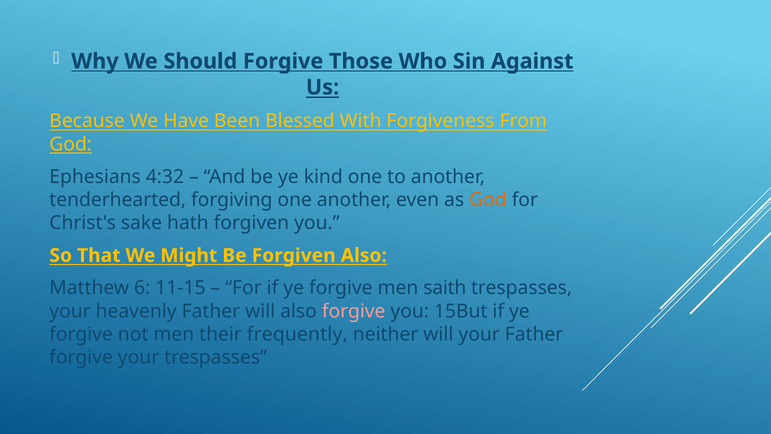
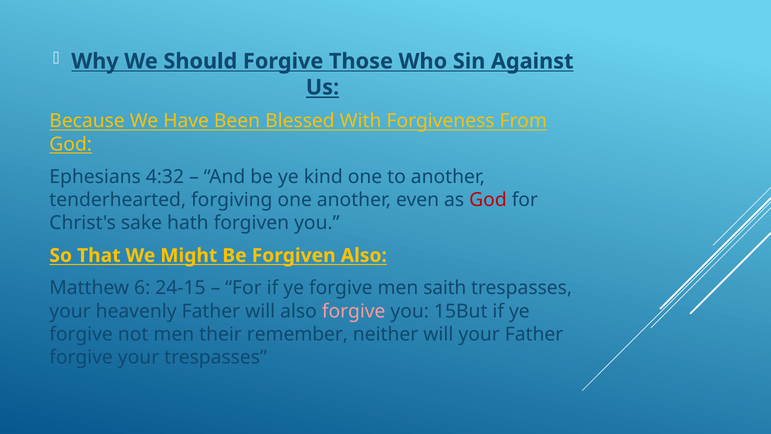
God colour: orange -> red (488, 200)
11-15: 11-15 -> 24-15 (180, 288)
frequently: frequently -> remember (297, 334)
